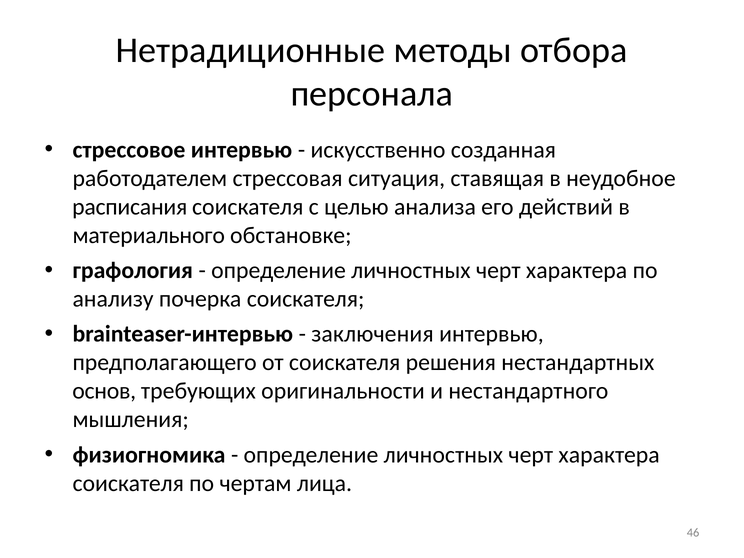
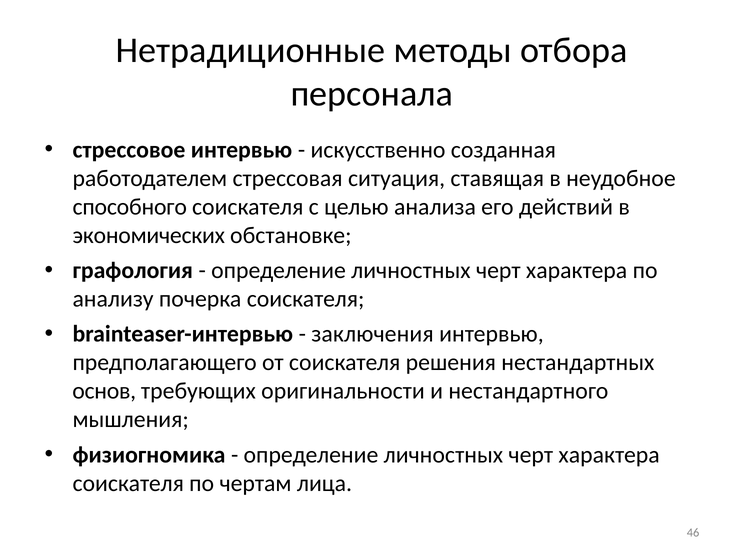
расписания: расписания -> способного (130, 207)
материального: материального -> экономических (149, 235)
